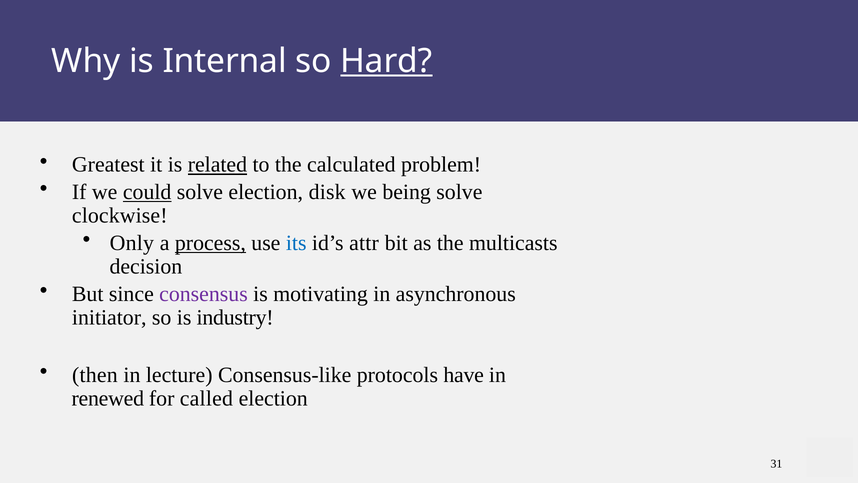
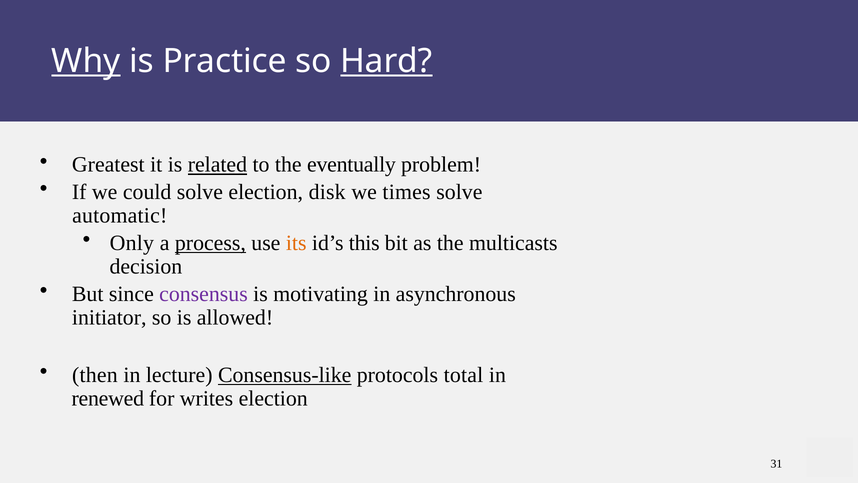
Why underline: none -> present (86, 61)
Internal: Internal -> Practice (225, 61)
calculated: calculated -> eventually (351, 165)
could underline: present -> none (147, 192)
being: being -> times (407, 192)
clockwise: clockwise -> automatic (120, 216)
its colour: blue -> orange (296, 243)
attr: attr -> this (364, 243)
industry: industry -> allowed (235, 318)
Consensus-like underline: none -> present (285, 375)
have: have -> total (463, 375)
called: called -> writes (206, 399)
